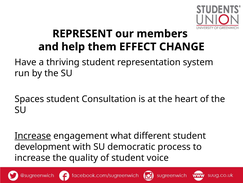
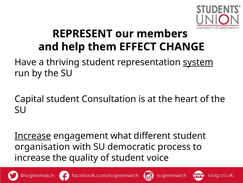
system underline: none -> present (198, 62)
Spaces: Spaces -> Capital (29, 99)
development: development -> organisation (42, 146)
